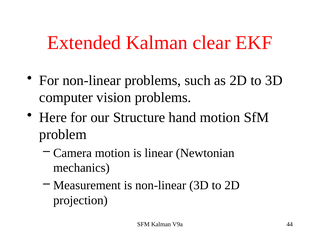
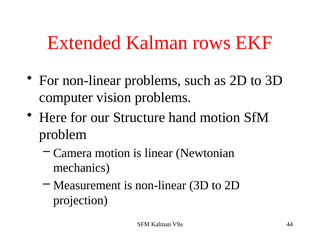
clear: clear -> rows (212, 43)
